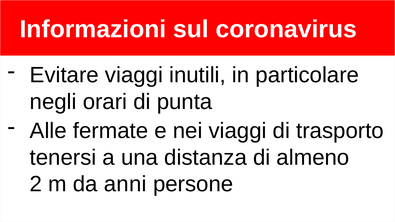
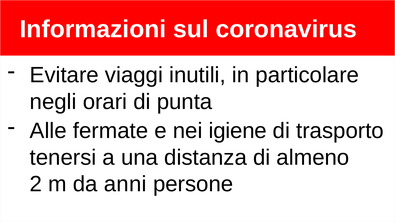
nei viaggi: viaggi -> igiene (238, 131)
